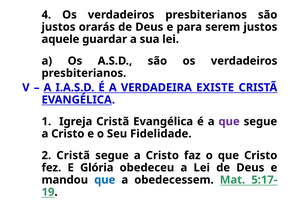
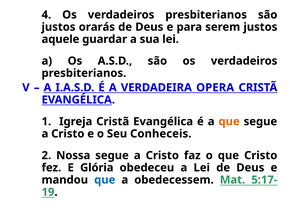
EXISTE: EXISTE -> OPERA (215, 87)
que colour: purple -> orange (229, 121)
Fidelidade: Fidelidade -> Conheceis (161, 133)
2 Cristã: Cristã -> Nossa (73, 155)
